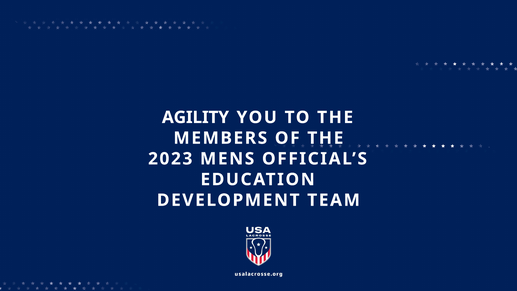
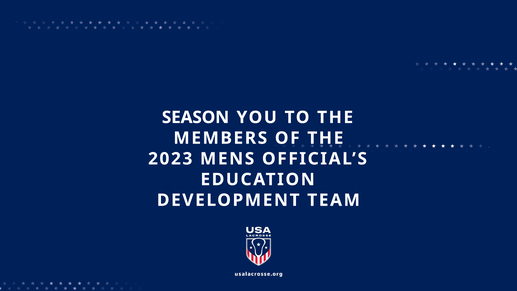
AGILITY: AGILITY -> SEASON (195, 117)
